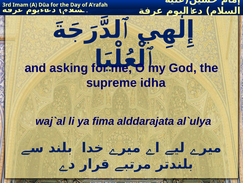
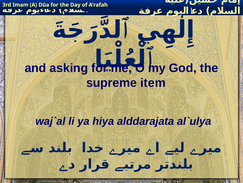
idha: idha -> item (153, 82)
fima: fima -> hiya (103, 121)
